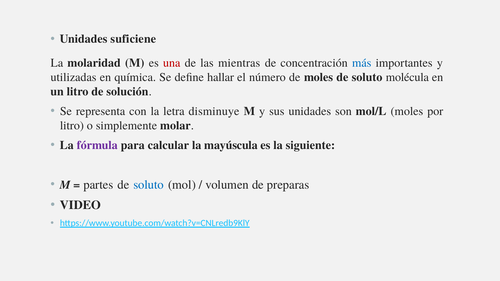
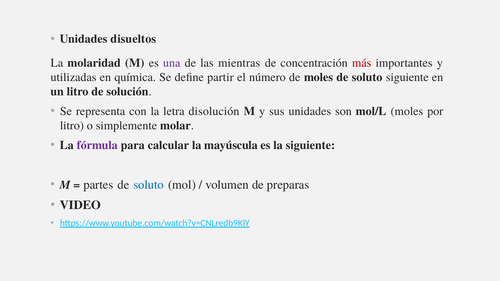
suficiene: suficiene -> disueltos (133, 39)
una colour: red -> purple (172, 63)
más colour: blue -> red (362, 63)
hallar: hallar -> partir (220, 77)
soluto molécula: molécula -> siguiente (407, 77)
disminuye: disminuye -> disolución (214, 111)
